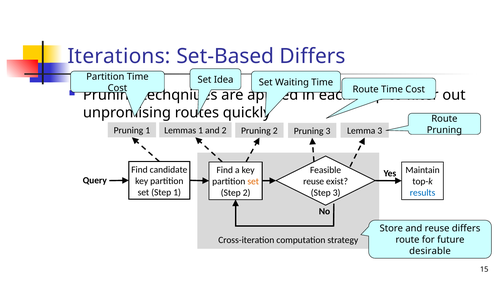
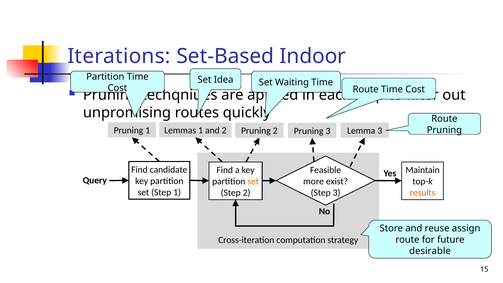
Set-Based Differs: Differs -> Indoor (313, 56)
reuse: reuse -> more (314, 181)
results colour: blue -> orange (423, 193)
reuse differs: differs -> assign (466, 228)
